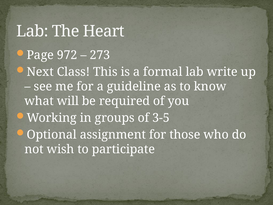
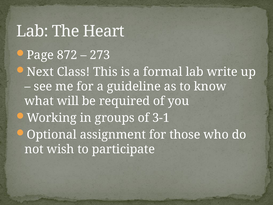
972: 972 -> 872 (67, 55)
3-5: 3-5 -> 3-1 (161, 118)
